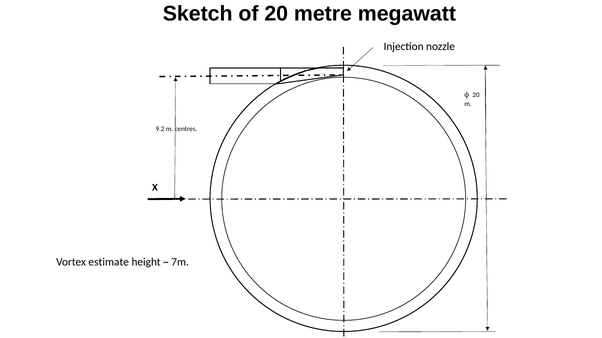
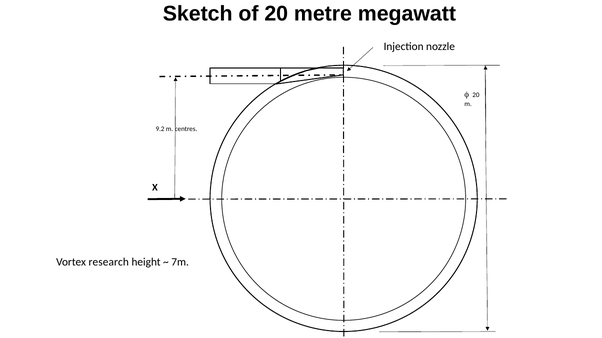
estimate: estimate -> research (109, 263)
